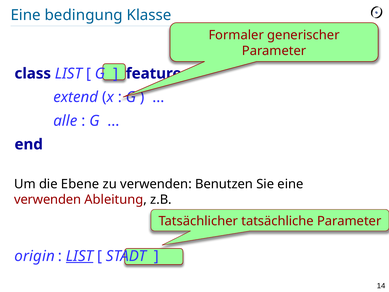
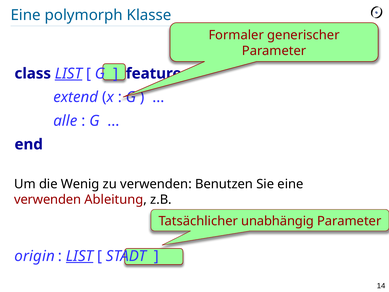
bedingung: bedingung -> polymorph (84, 15)
LIST underline: none -> present (69, 73)
Ebene: Ebene -> Wenig (80, 184)
tatsächliche: tatsächliche -> unabhängig (278, 221)
